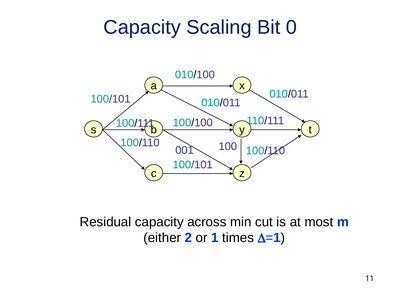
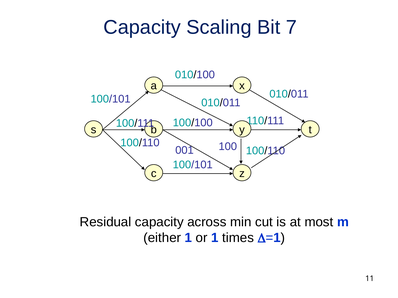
0: 0 -> 7 (291, 27)
either 2: 2 -> 1 (188, 238)
